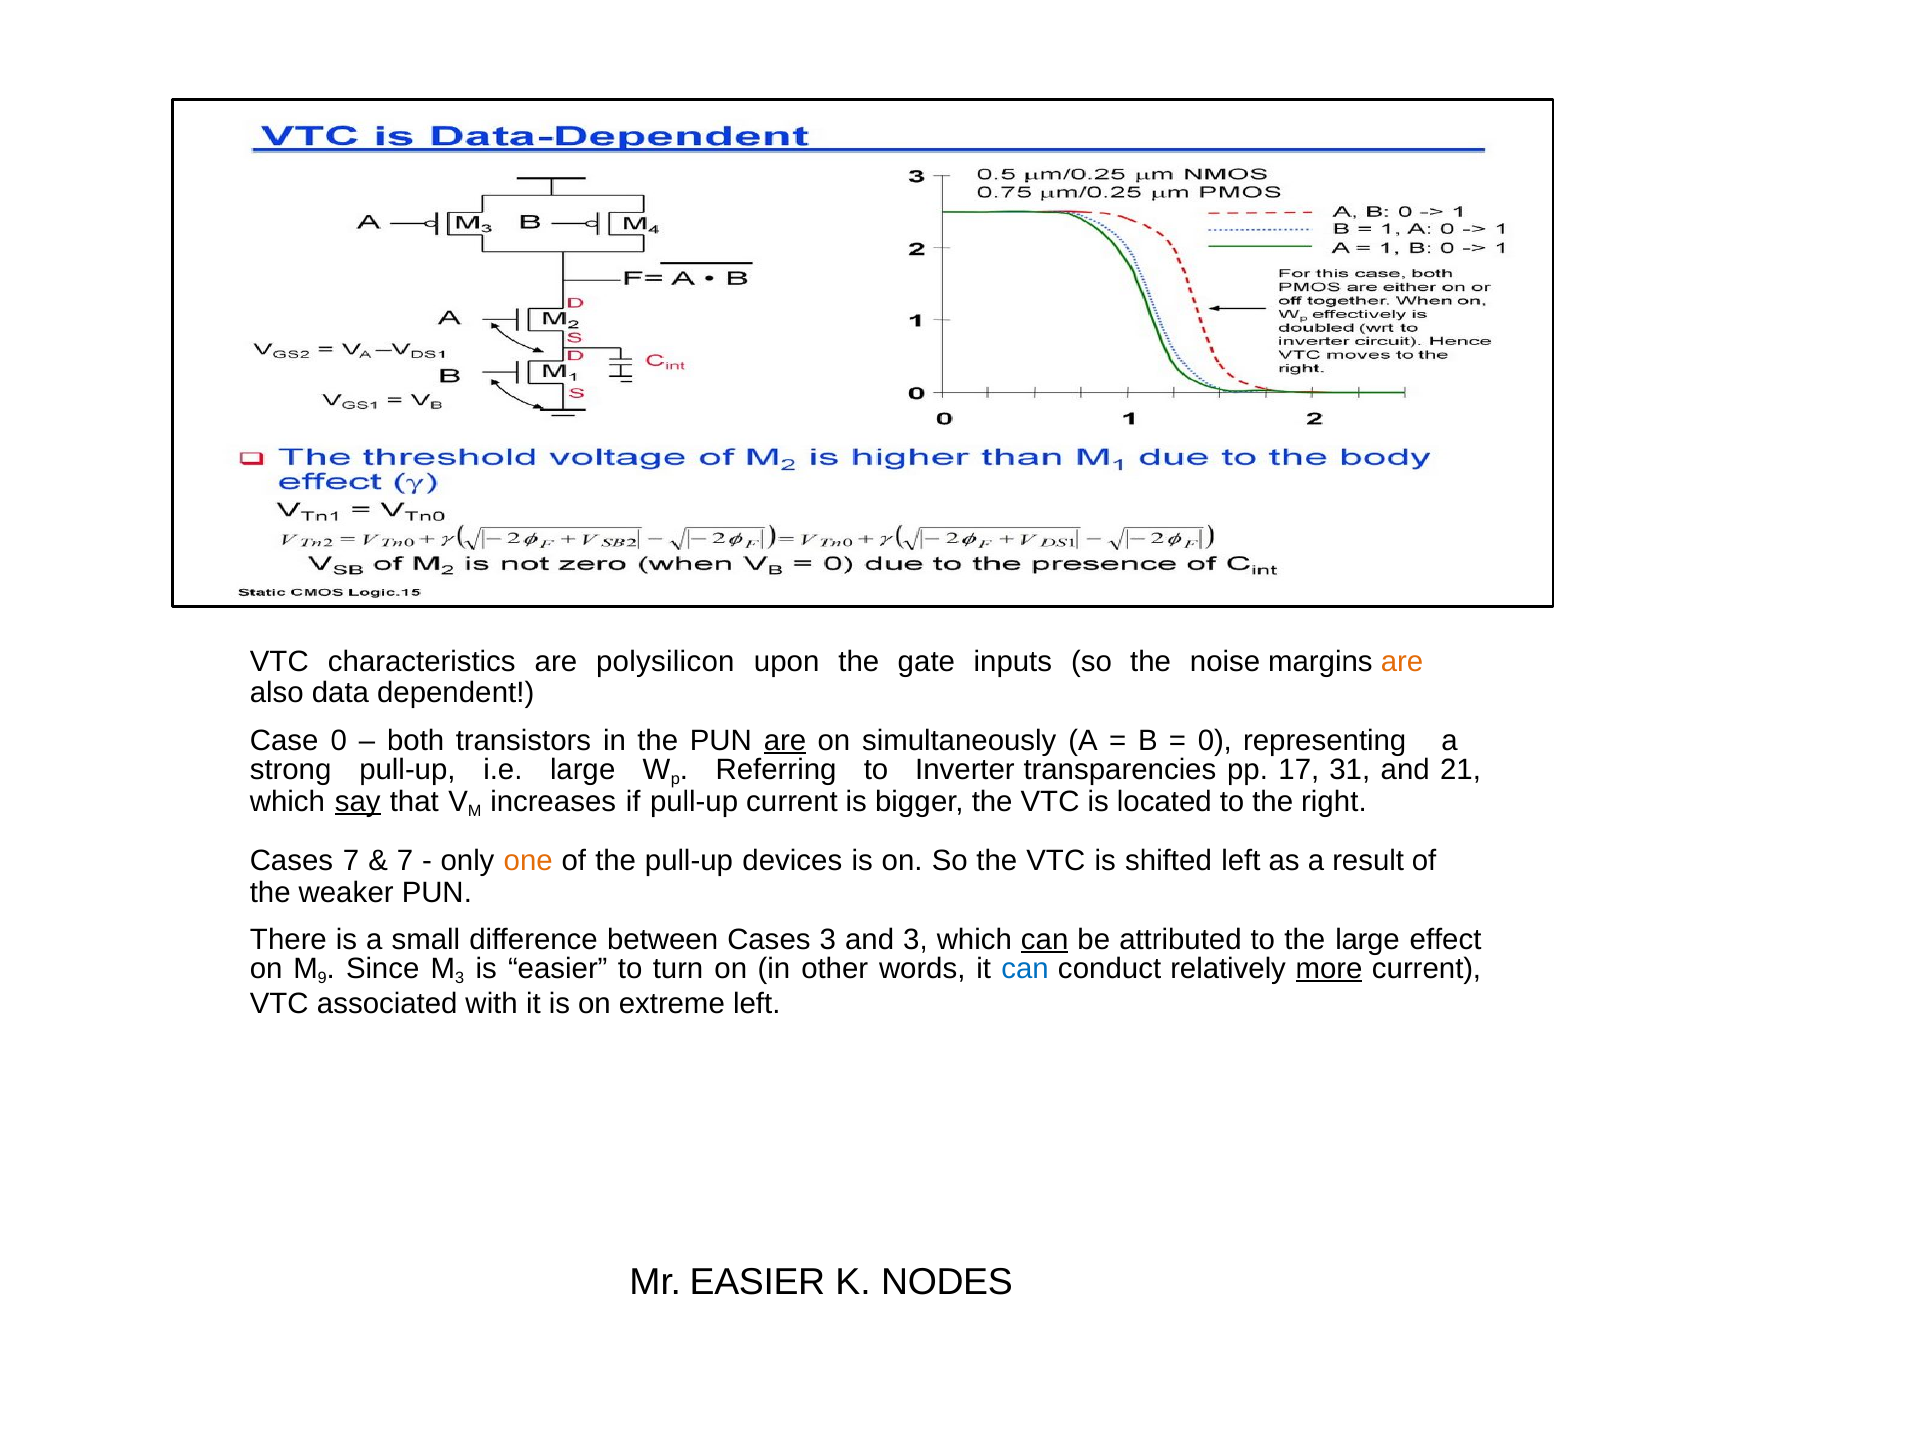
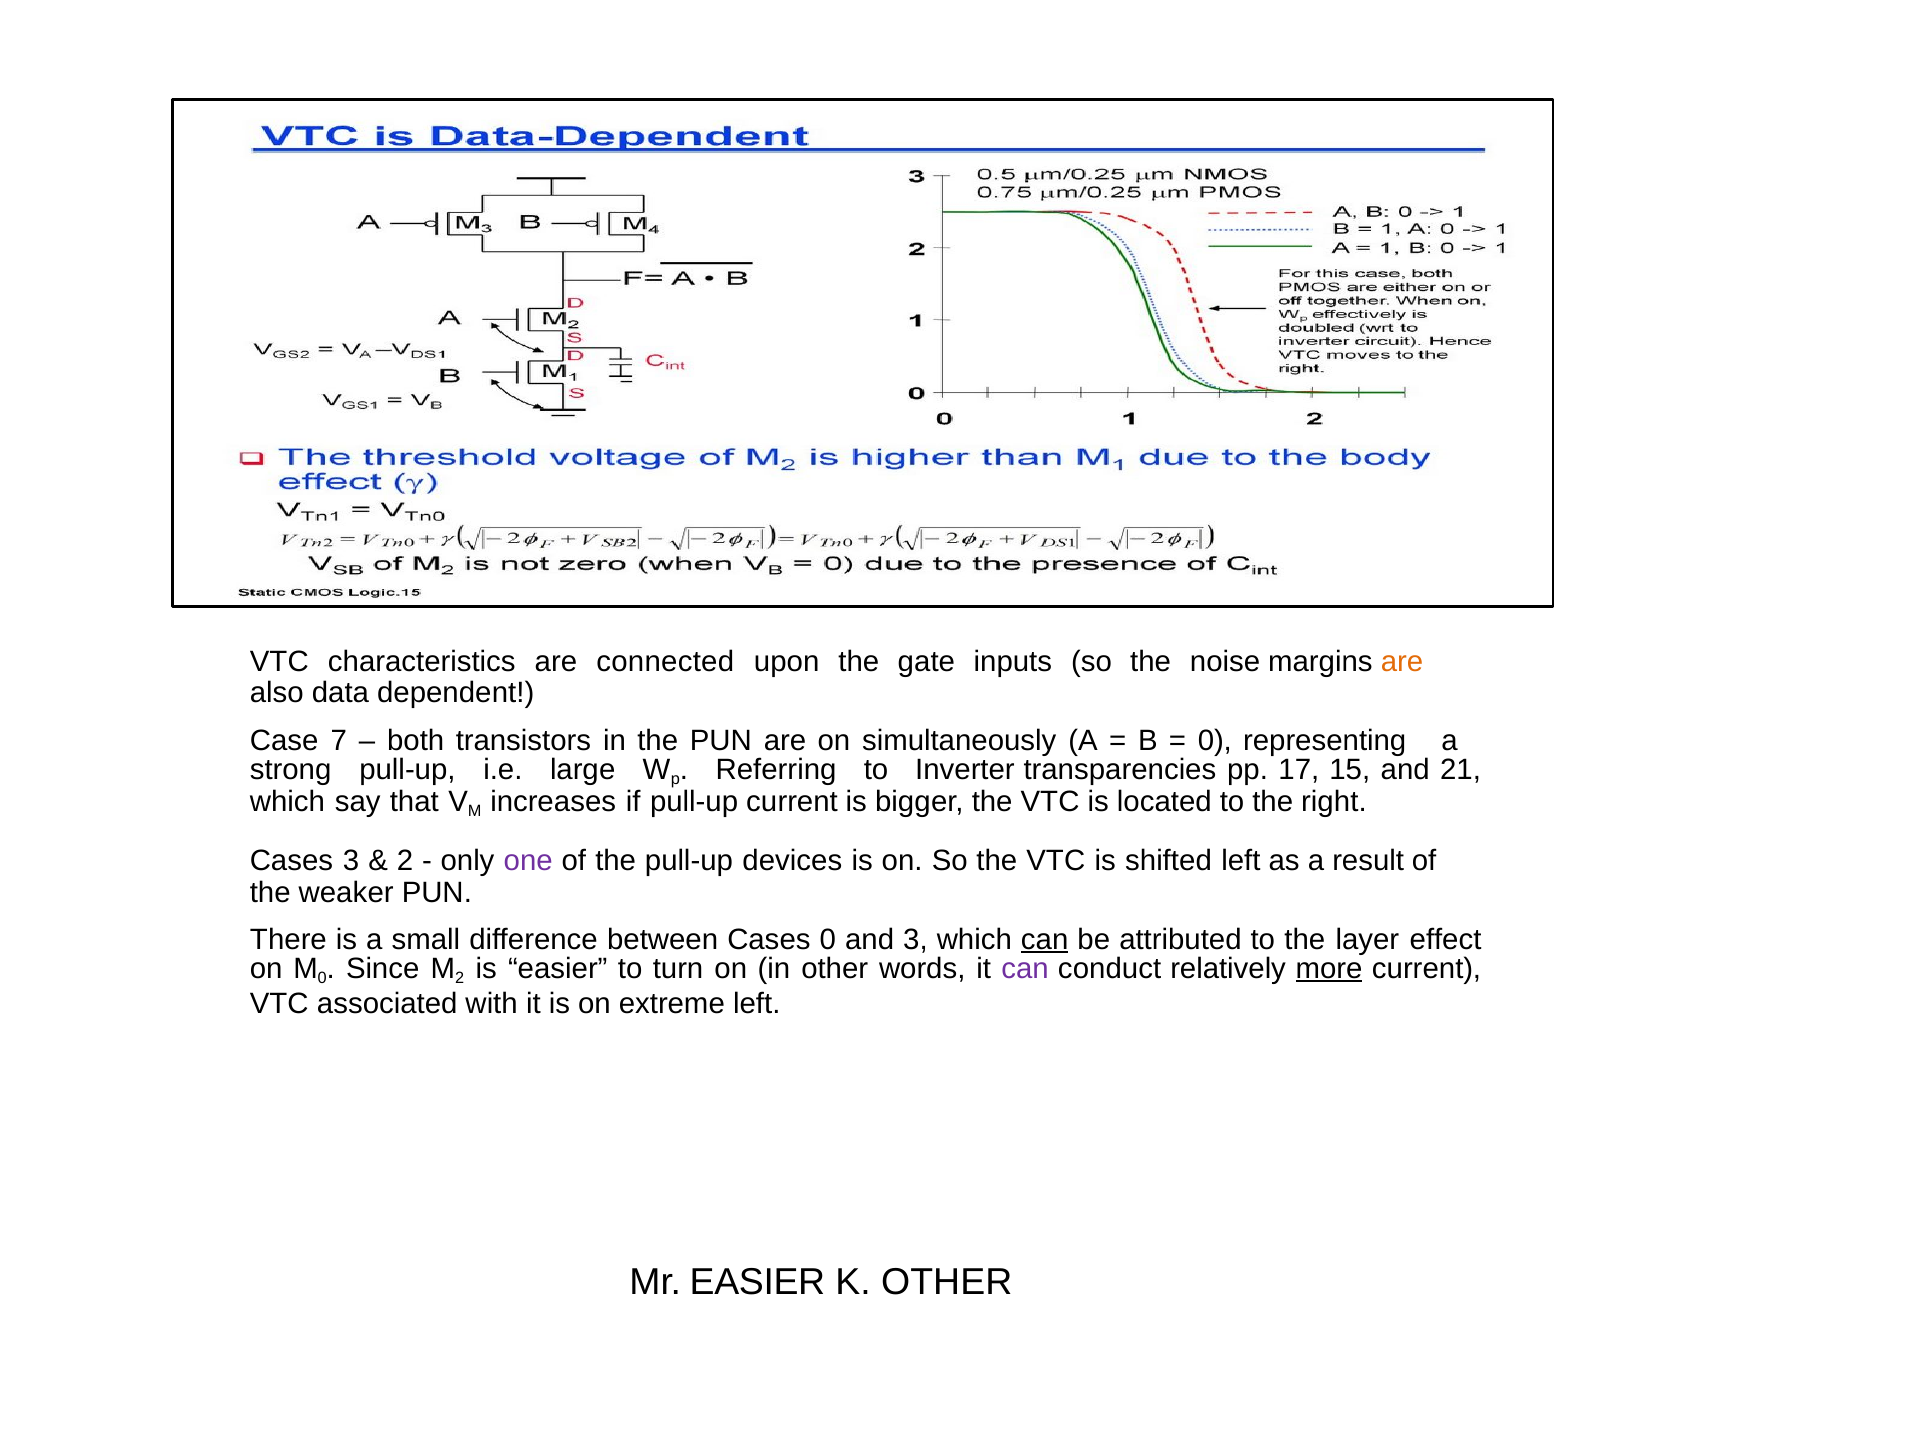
polysilicon: polysilicon -> connected (665, 661)
Case 0: 0 -> 7 (339, 741)
are underline: present -> none (785, 741)
31: 31 -> 15 (1350, 770)
say underline: present -> none (358, 801)
Cases 7: 7 -> 3 (351, 860)
7: 7 -> 2 (405, 860)
one colour: orange -> purple (528, 860)
Cases 3: 3 -> 0 (828, 940)
the large: large -> layer (1367, 940)
9: 9 -> 0 (322, 979)
3: 3 -> 2 (460, 979)
can colour: blue -> purple (1025, 969)
K NODES: NODES -> OTHER (947, 1282)
